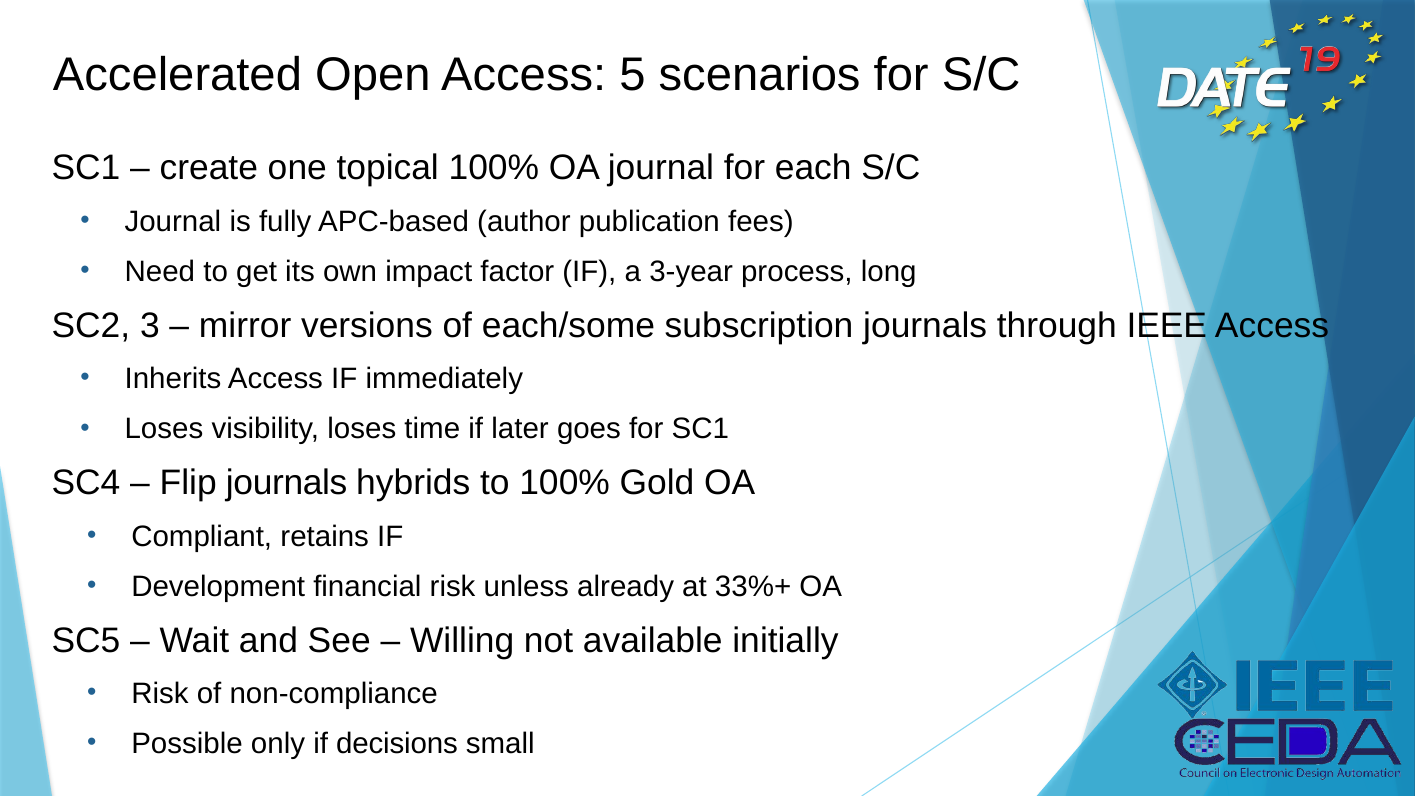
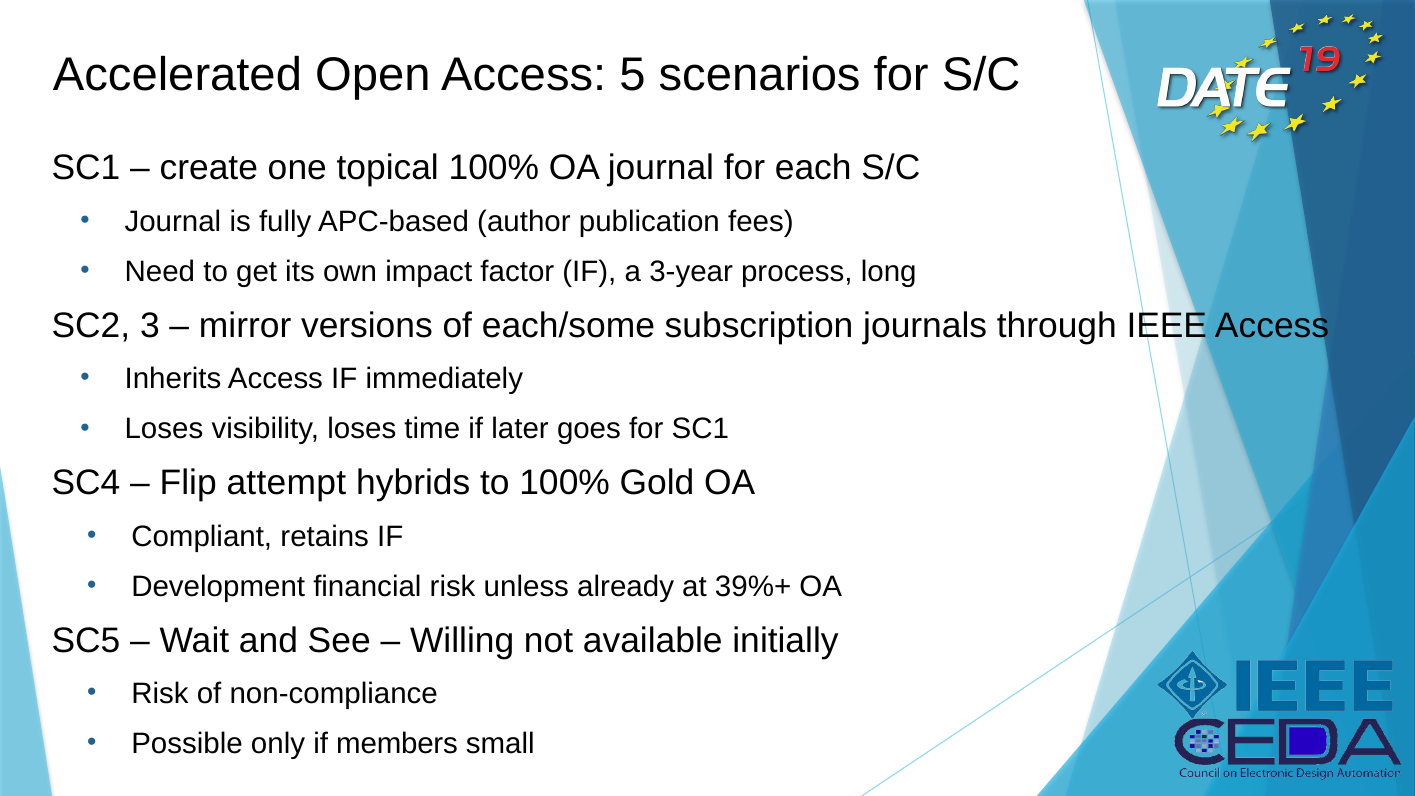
Flip journals: journals -> attempt (286, 483)
33%+: 33%+ -> 39%+ (753, 586)
decisions: decisions -> members (397, 744)
